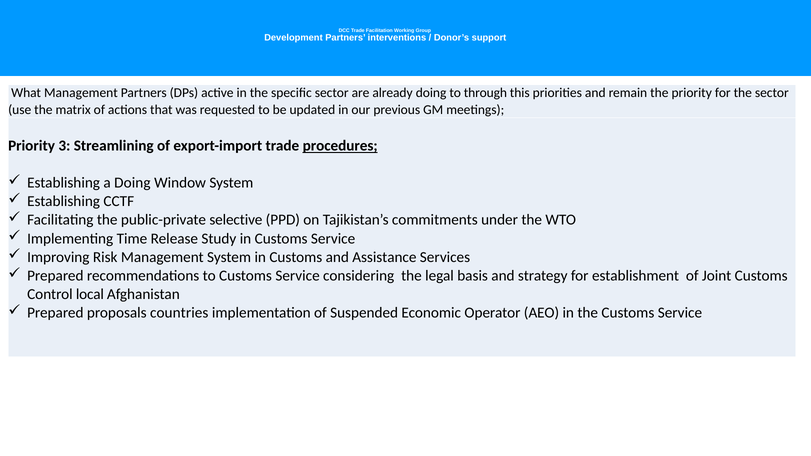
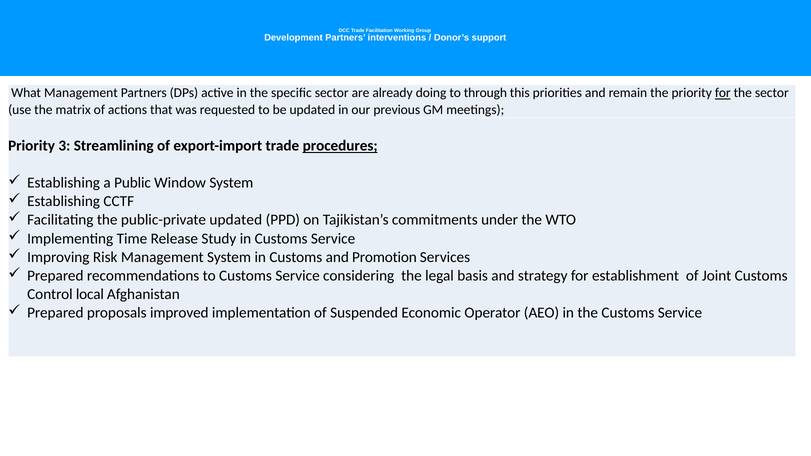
for underline: none -> present (723, 93)
a Doing: Doing -> Public (132, 183)
public-private selective: selective -> updated (236, 220)
Assistance: Assistance -> Promotion (384, 257)
countries: countries -> improved (179, 313)
